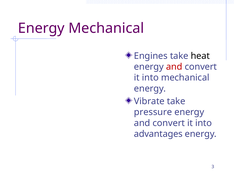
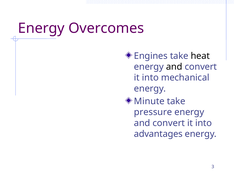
Energy Mechanical: Mechanical -> Overcomes (106, 28)
and colour: red -> black (174, 67)
Vibrate: Vibrate -> Minute (149, 102)
